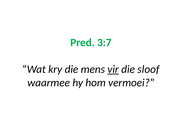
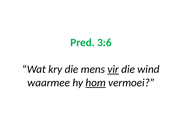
3:7: 3:7 -> 3:6 (104, 42)
sloof: sloof -> wind (148, 69)
hom underline: none -> present (96, 82)
